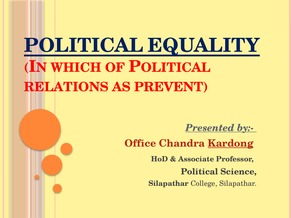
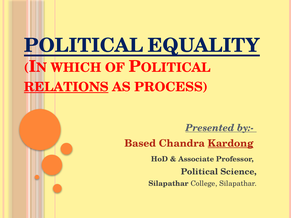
RELATIONS underline: none -> present (66, 87)
PREVENT: PREVENT -> PROCESS (171, 87)
Office: Office -> Based (140, 144)
